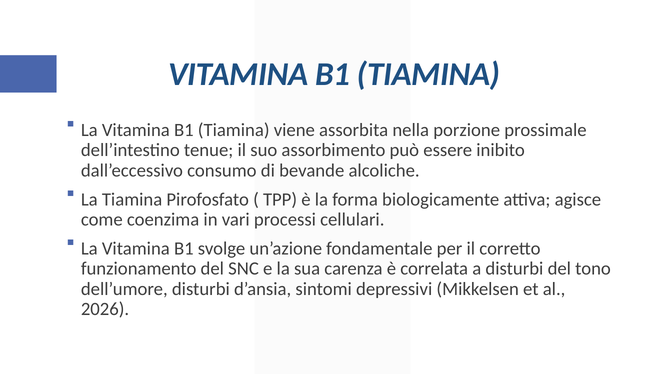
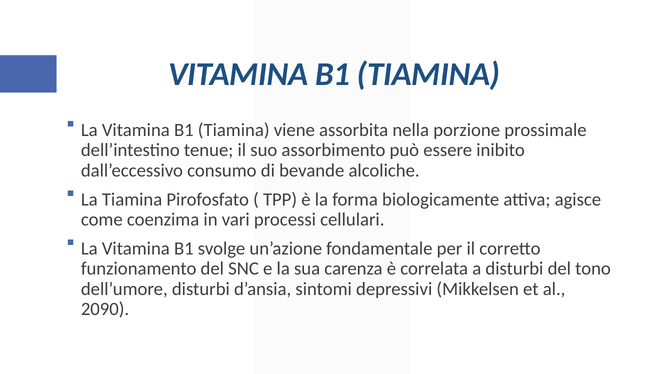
2026: 2026 -> 2090 (105, 309)
